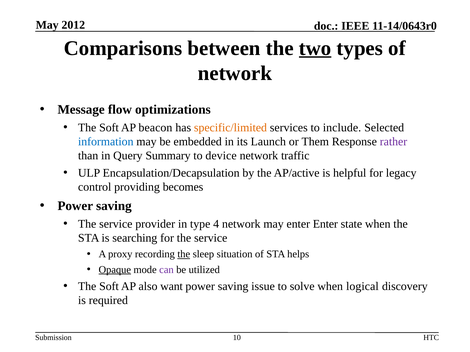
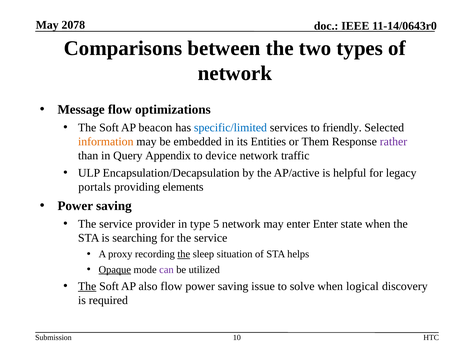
2012: 2012 -> 2078 (73, 25)
two underline: present -> none (315, 48)
specific/limited colour: orange -> blue (230, 128)
include: include -> friendly (342, 128)
information colour: blue -> orange (106, 142)
Launch: Launch -> Entities (268, 142)
Summary: Summary -> Appendix (168, 156)
control: control -> portals (95, 187)
becomes: becomes -> elements (183, 187)
4: 4 -> 5 (216, 224)
The underline: none -> present (87, 287)
also want: want -> flow (171, 287)
